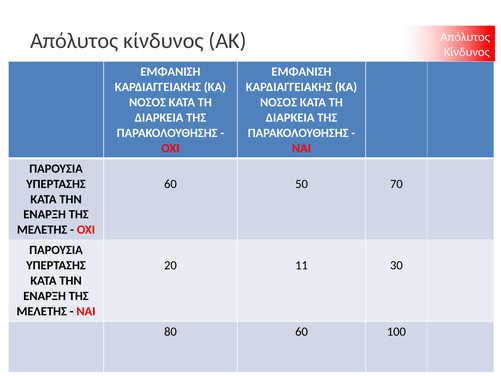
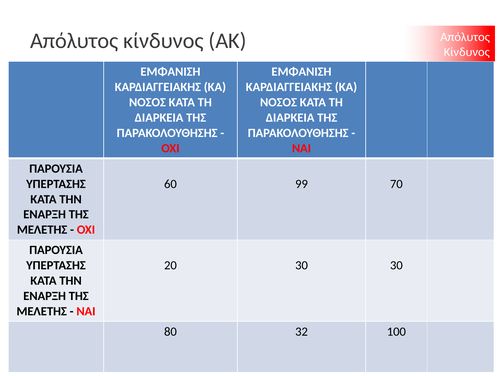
50: 50 -> 99 (302, 184)
20 11: 11 -> 30 (302, 265)
80 60: 60 -> 32 (302, 331)
